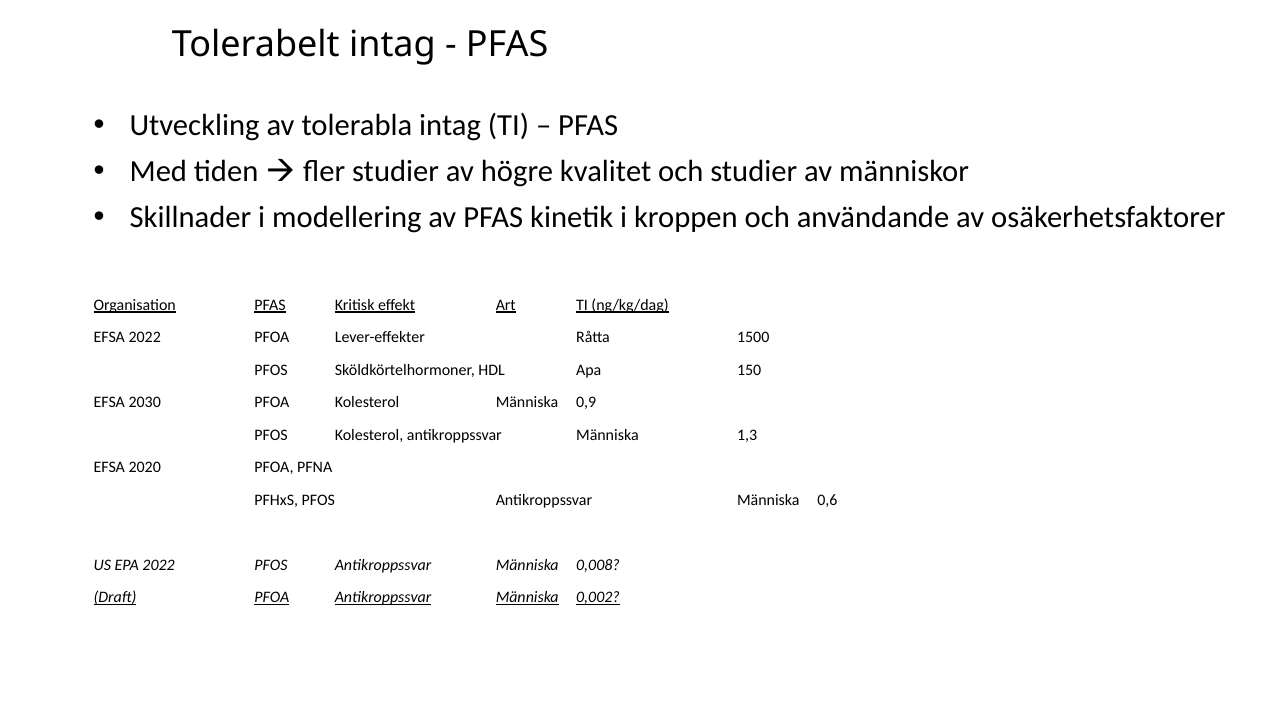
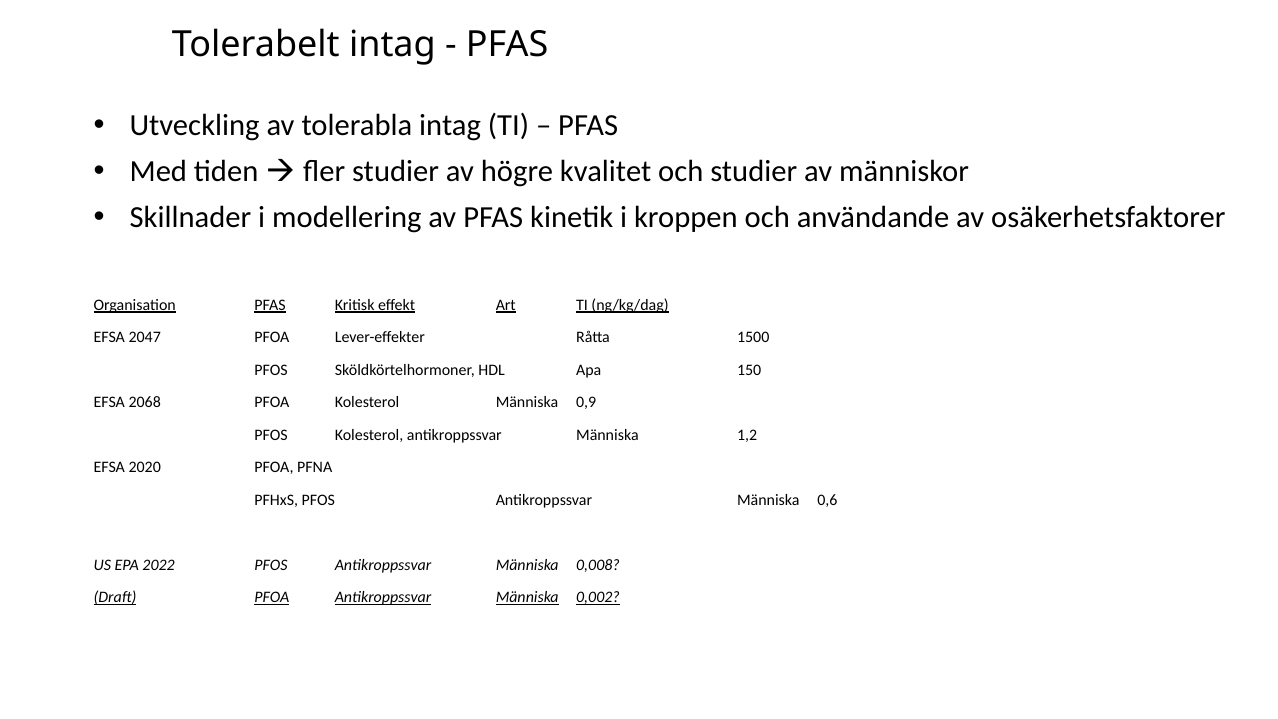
EFSA 2022: 2022 -> 2047 (145, 337)
2030: 2030 -> 2068 (145, 402)
1,3: 1,3 -> 1,2 (747, 435)
